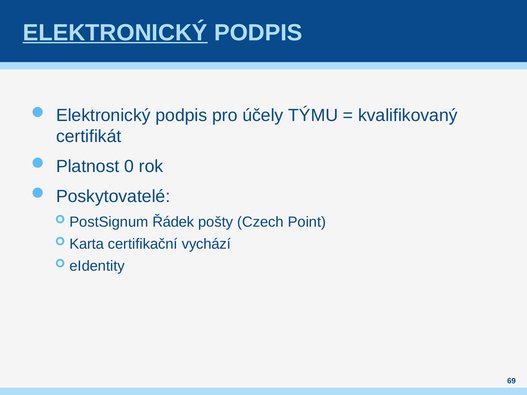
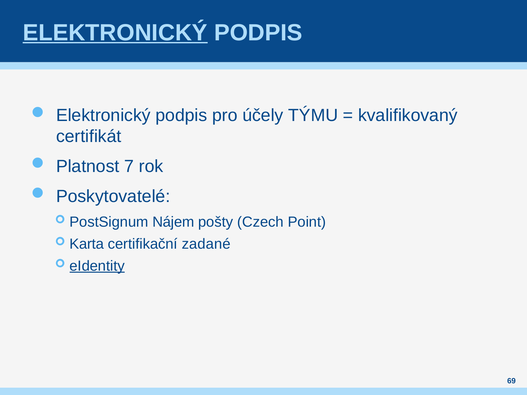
0: 0 -> 7 (129, 166)
Řádek: Řádek -> Nájem (173, 222)
vychází: vychází -> zadané (206, 244)
eIdentity underline: none -> present (97, 266)
